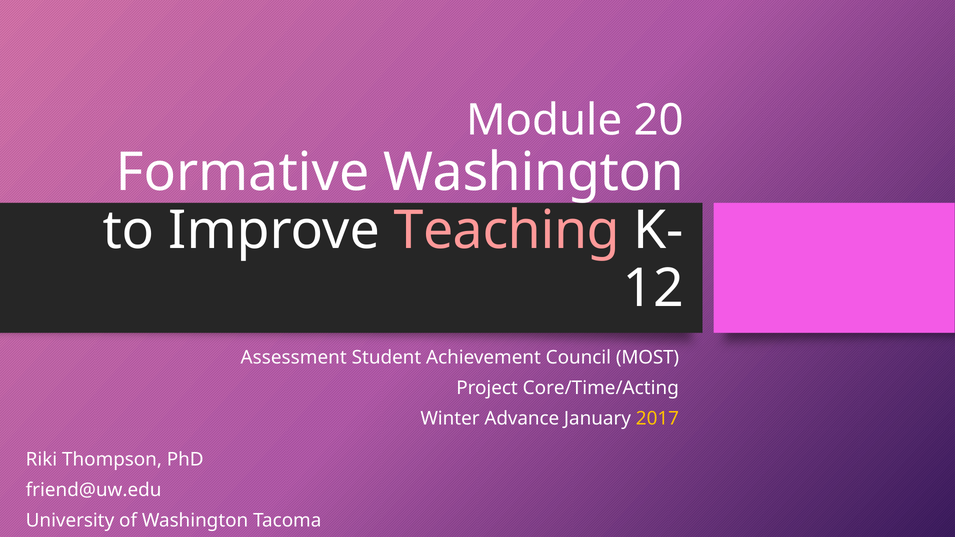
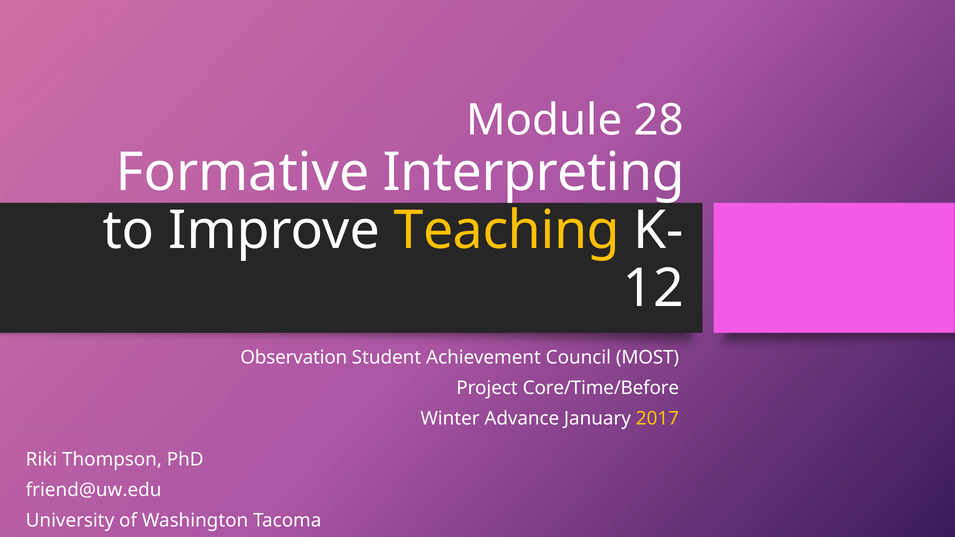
20: 20 -> 28 (659, 120)
Formative Washington: Washington -> Interpreting (534, 173)
Teaching colour: pink -> yellow (507, 231)
Assessment: Assessment -> Observation (294, 358)
Core/Time/Acting: Core/Time/Acting -> Core/Time/Before (601, 388)
